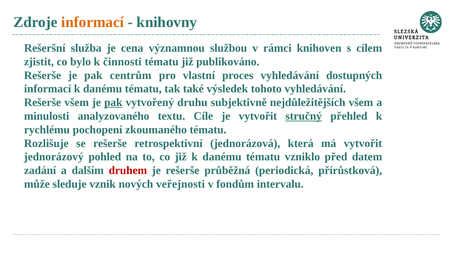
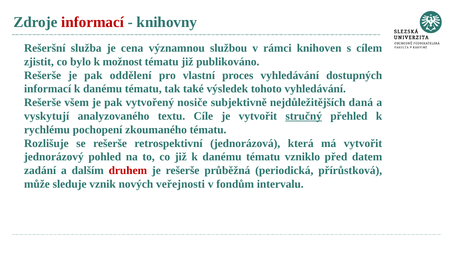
informací colour: orange -> red (93, 22)
činnosti: činnosti -> možnost (122, 62)
centrům: centrům -> oddělení (131, 75)
pak underline: present -> none (113, 102)
druhu: druhu -> nosiče (192, 102)
nejdůležitějších všem: všem -> daná (361, 102)
minulosti: minulosti -> vyskytují (47, 116)
